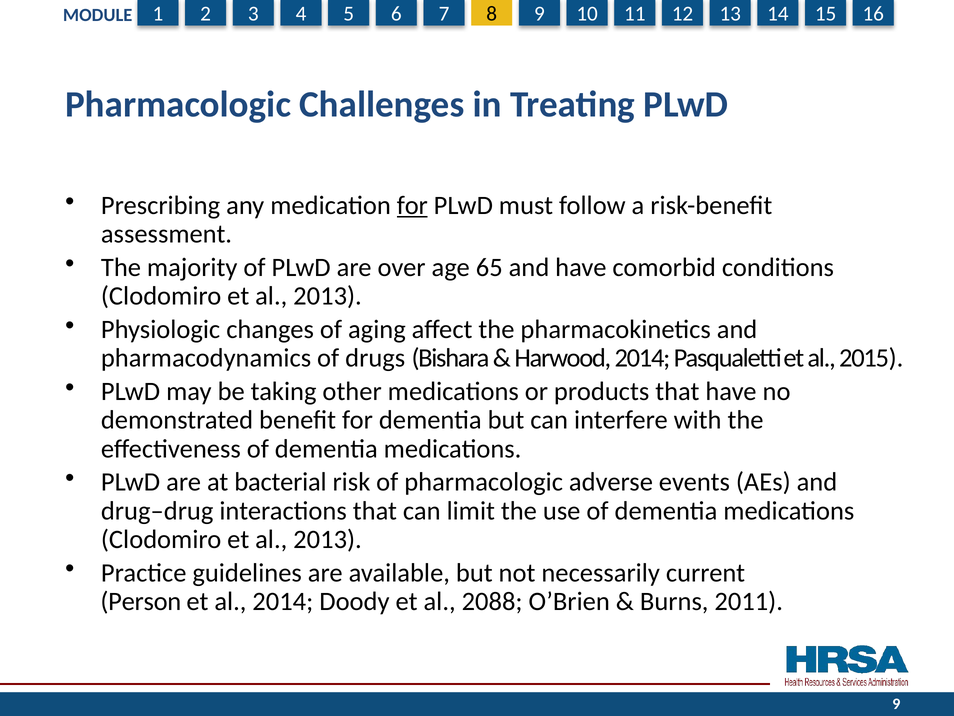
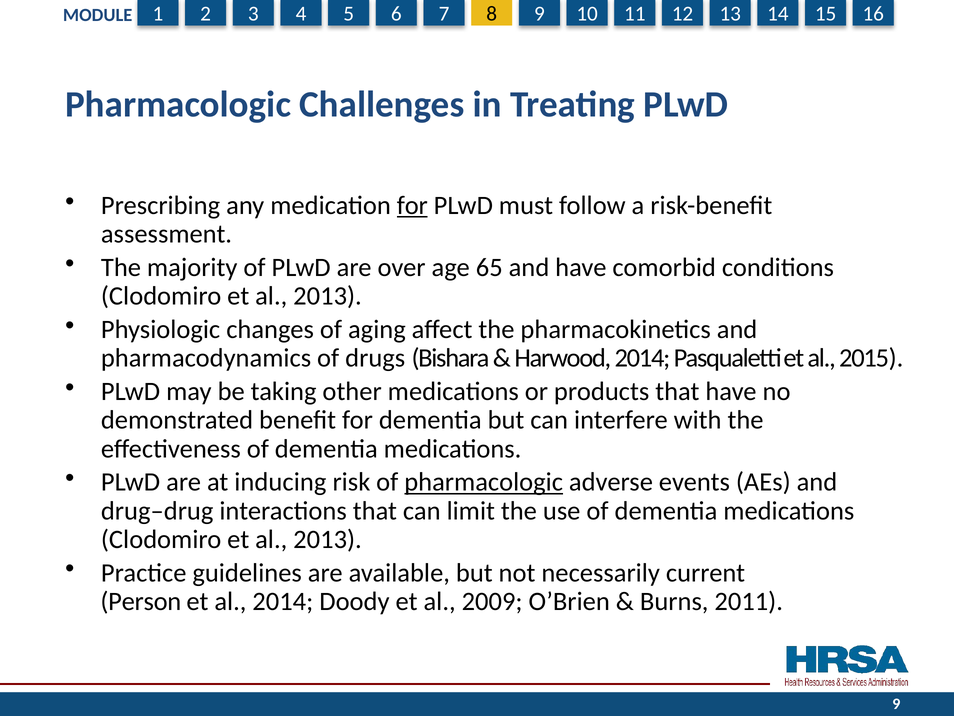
bacterial: bacterial -> inducing (280, 482)
pharmacologic underline: none -> present (484, 482)
2088: 2088 -> 2009 (492, 601)
